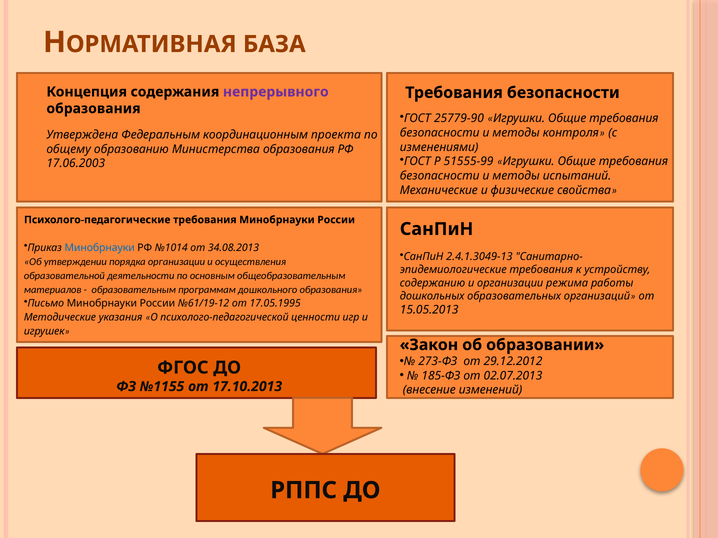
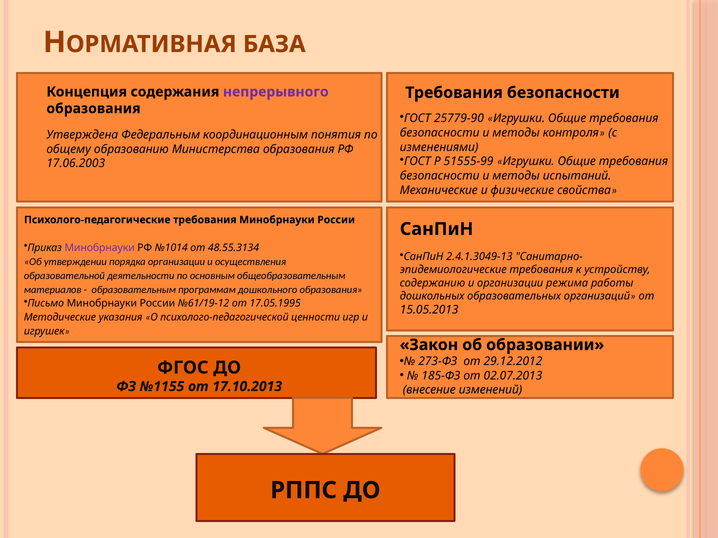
проекта: проекта -> понятия (336, 135)
Минобрнауки colour: blue -> purple (100, 248)
34.08.2013: 34.08.2013 -> 48.55.3134 (234, 248)
